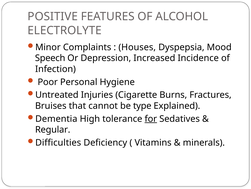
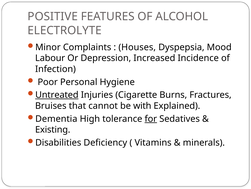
Speech: Speech -> Labour (50, 58)
Untreated underline: none -> present (57, 95)
type: type -> with (142, 105)
Regular: Regular -> Existing (53, 129)
Difficulties: Difficulties -> Disabilities (58, 142)
